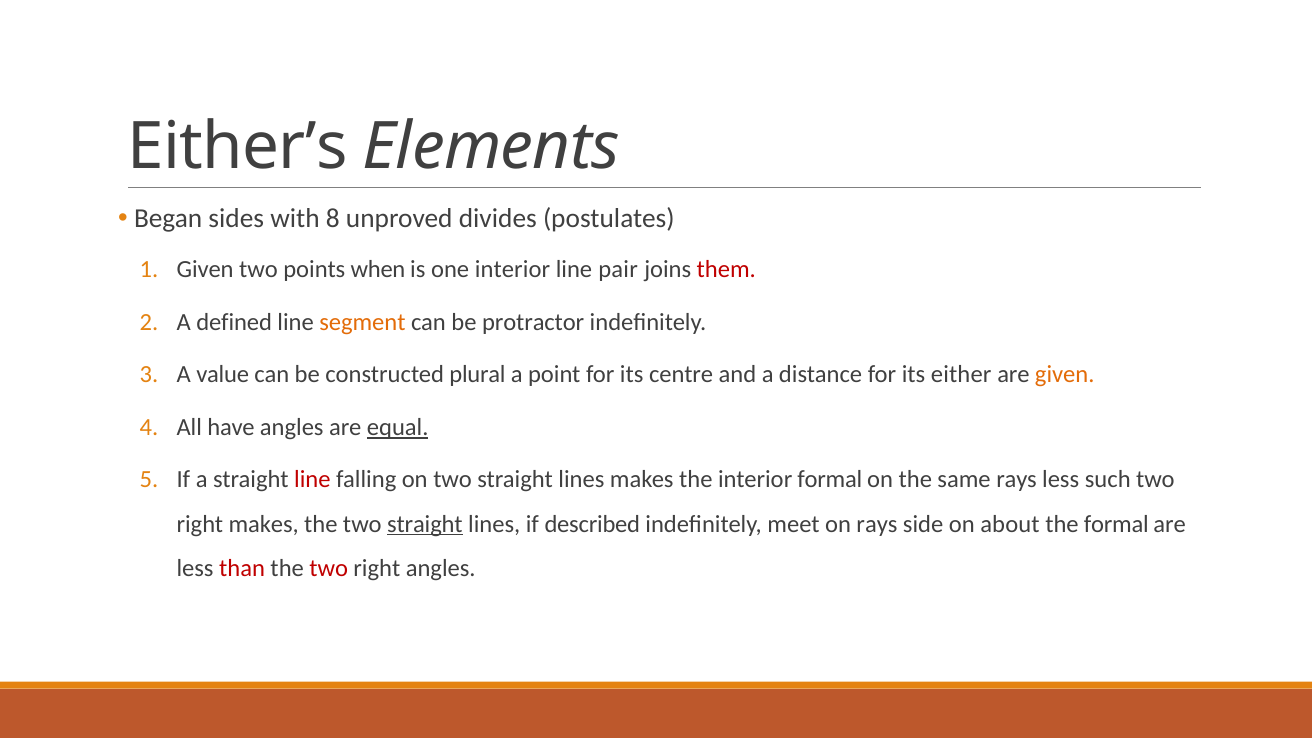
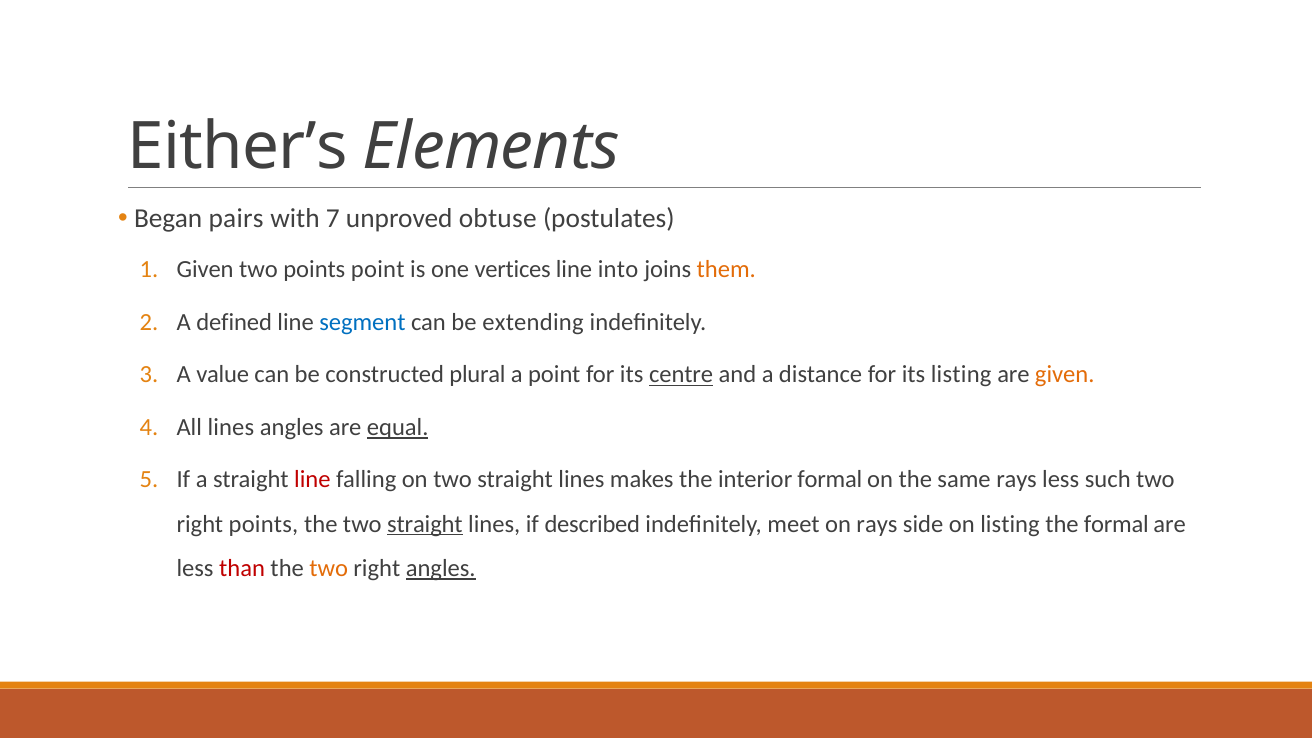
sides: sides -> pairs (236, 218)
8: 8 -> 7 (333, 218)
divides: divides -> obtuse (498, 218)
points when: when -> point (378, 270)
one interior: interior -> vertices (513, 270)
pair: pair -> into (618, 270)
them colour: red -> orange (726, 270)
segment colour: orange -> blue (362, 322)
protractor: protractor -> extending (533, 322)
centre underline: none -> present (681, 375)
its either: either -> listing (961, 375)
All have: have -> lines (231, 427)
right makes: makes -> points (263, 524)
on about: about -> listing (1010, 524)
two colour: red -> orange (329, 568)
angles underline: none -> present (441, 568)
